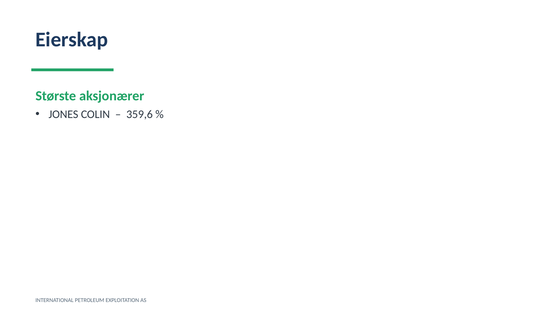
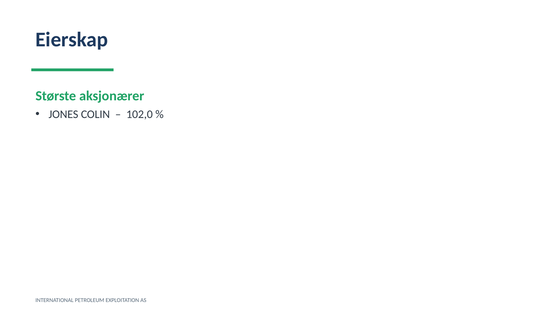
359,6: 359,6 -> 102,0 (139, 115)
